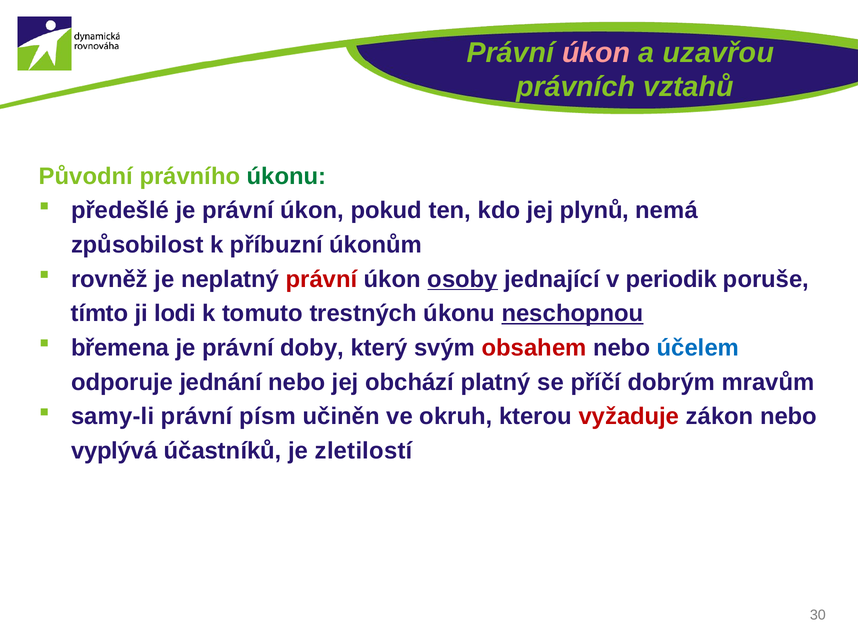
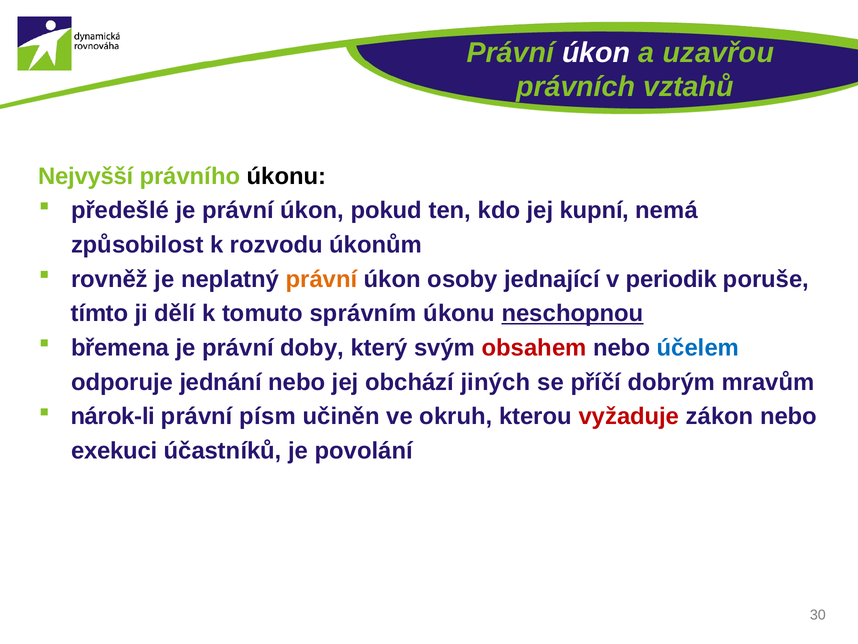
úkon colour: pink -> white (596, 53)
Původní: Původní -> Nejvyšší (86, 176)
úkonu colour: green -> black (287, 176)
plynů: plynů -> kupní (594, 210)
příbuzní: příbuzní -> rozvodu (276, 245)
právní colour: red -> orange (321, 279)
osoby underline: present -> none (463, 279)
lodi: lodi -> dělí (175, 313)
trestných: trestných -> správním (363, 313)
platný: platný -> jiných (496, 382)
samy-li: samy-li -> nárok-li (113, 416)
vyplývá: vyplývá -> exekuci (114, 451)
zletilostí: zletilostí -> povolání (364, 451)
